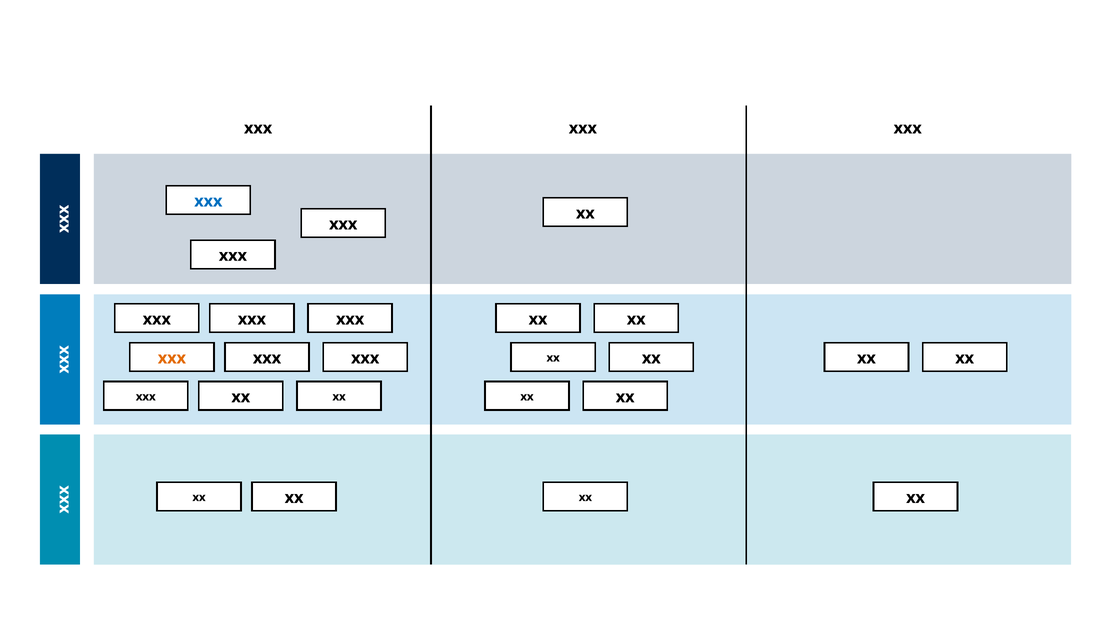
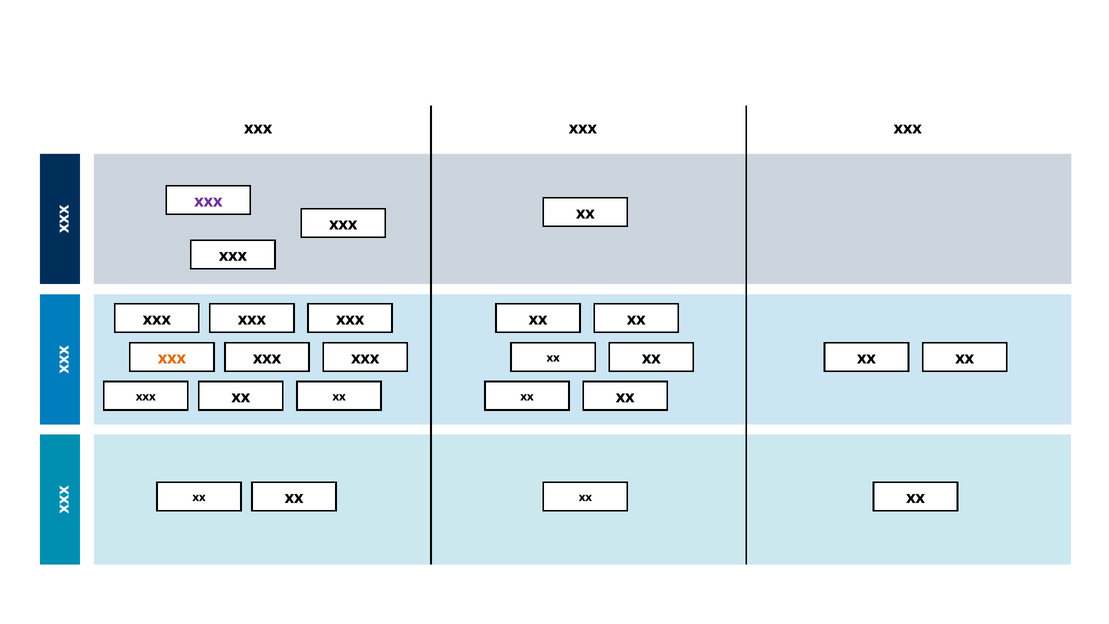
xxx colour: blue -> purple (208, 201)
